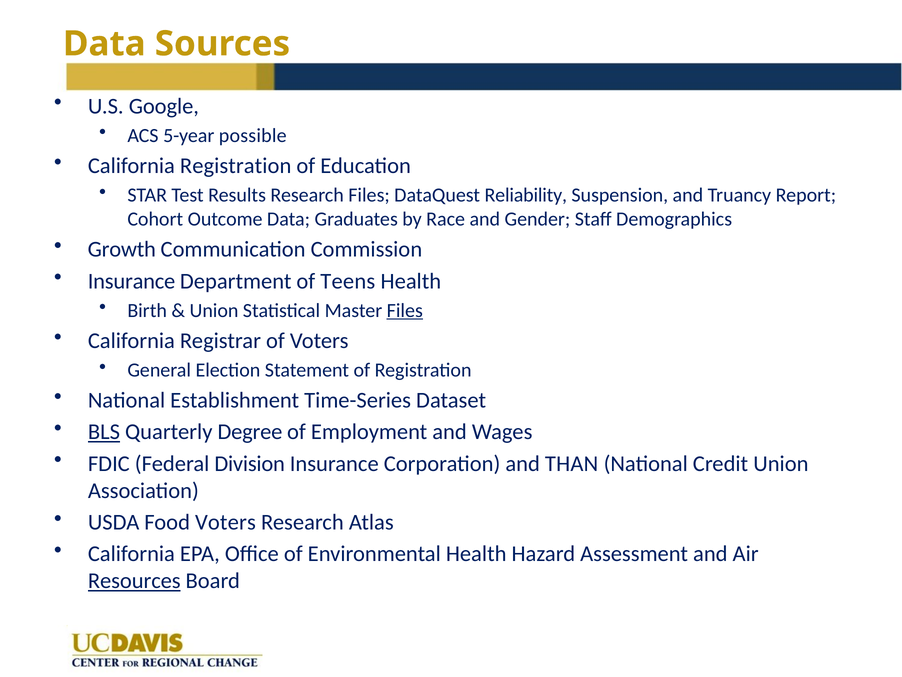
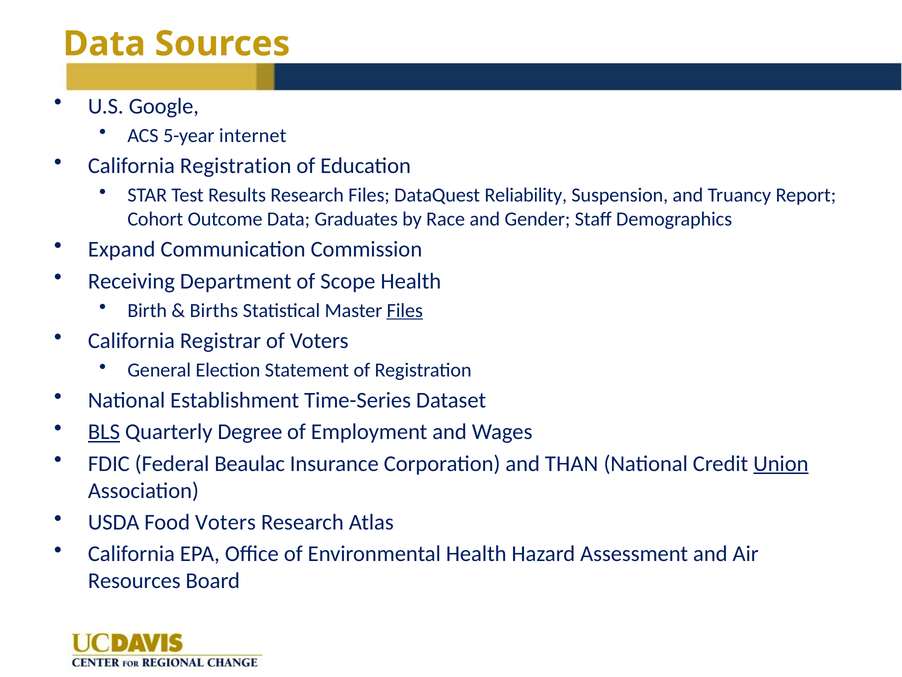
possible: possible -> internet (253, 135)
Growth: Growth -> Expand (122, 249)
Insurance: Insurance -> Receiving (131, 281)
Teens: Teens -> Scope (348, 281)
Union: Union -> Births (214, 310)
Division: Division -> Beaulac (250, 463)
Union underline: none -> present (781, 463)
Resources underline: present -> none (134, 581)
